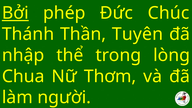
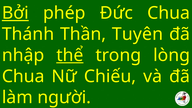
Đức Chúc: Chúc -> Chua (169, 13)
thể underline: none -> present (70, 55)
Thơm: Thơm -> Chiếu (110, 76)
